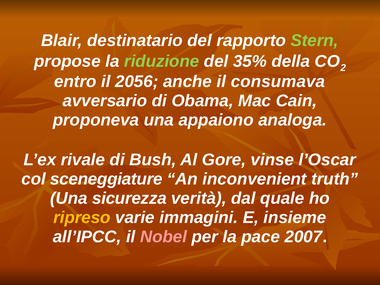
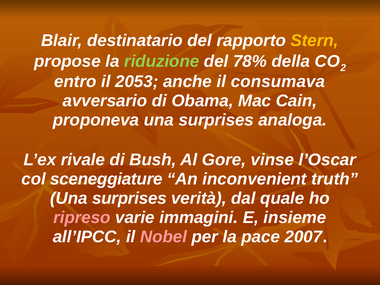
Stern colour: light green -> yellow (315, 40)
35%: 35% -> 78% (250, 61)
2056: 2056 -> 2053 (137, 82)
proponeva una appaiono: appaiono -> surprises (216, 120)
sicurezza: sicurezza -> surprises (129, 198)
ripreso colour: yellow -> pink (82, 217)
